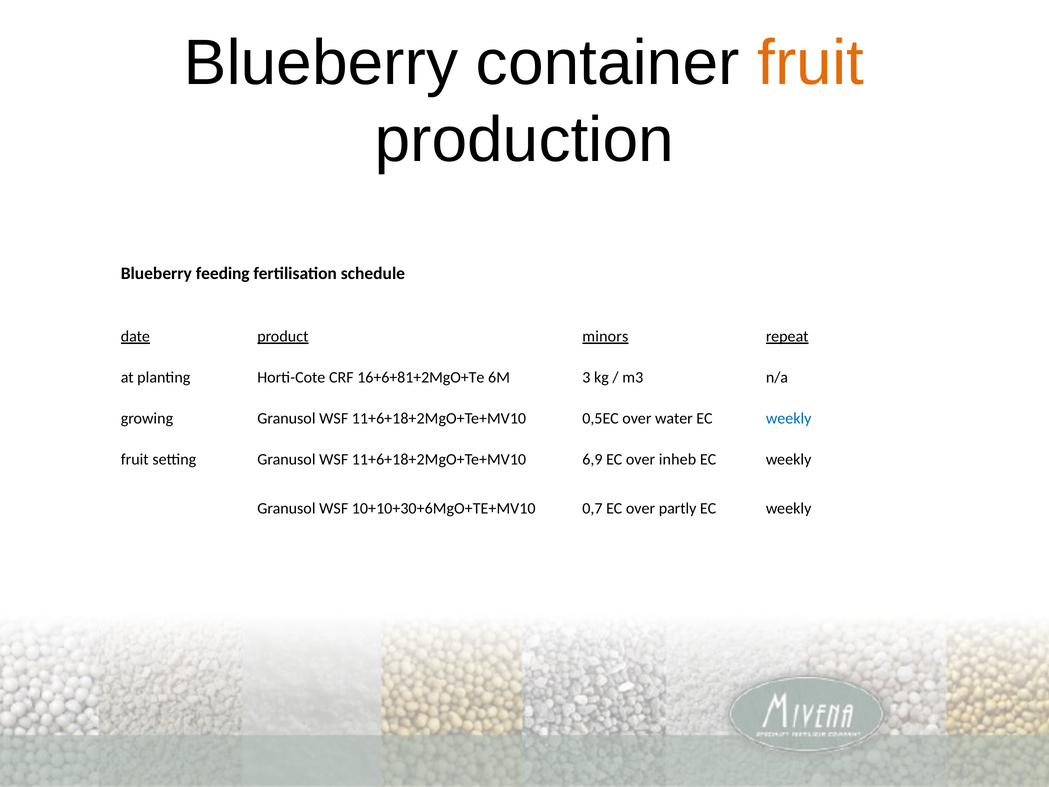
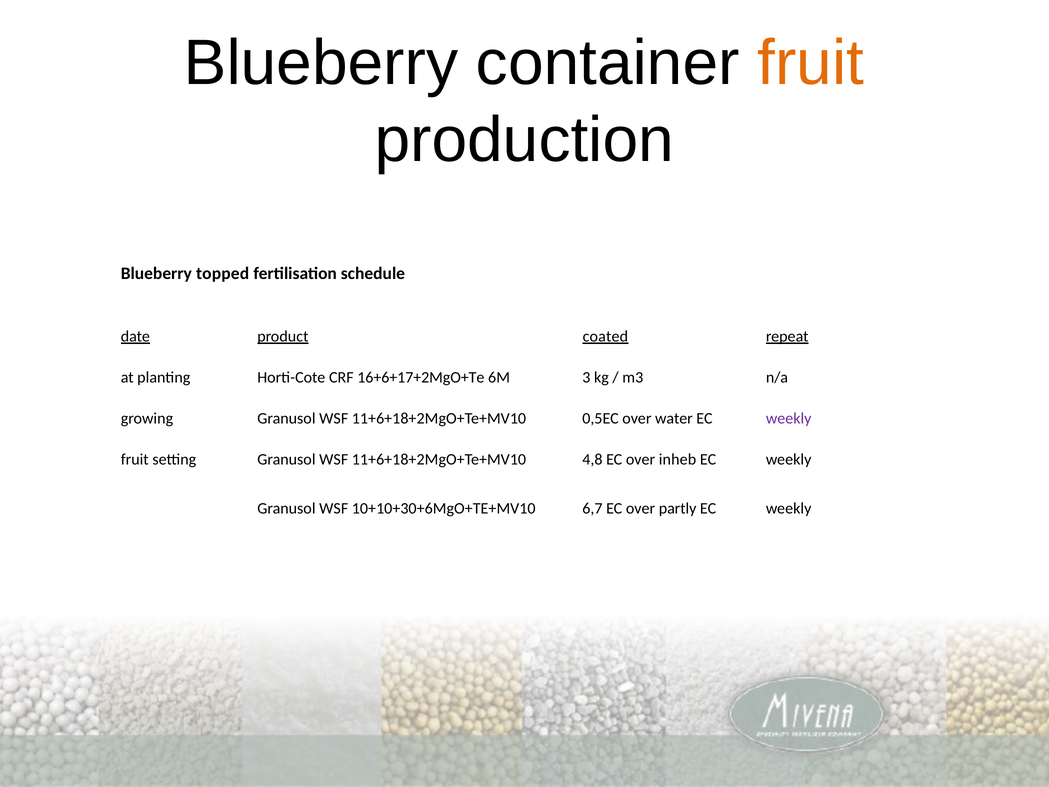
feeding: feeding -> topped (223, 273)
minors: minors -> coated (605, 336)
16+6+81+2MgO+Te: 16+6+81+2MgO+Te -> 16+6+17+2MgO+Te (421, 377)
weekly colour: blue -> purple (789, 418)
6,9: 6,9 -> 4,8 (592, 459)
0,7: 0,7 -> 6,7 (592, 508)
